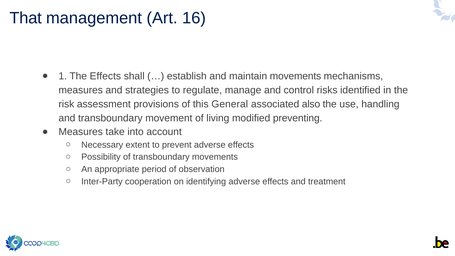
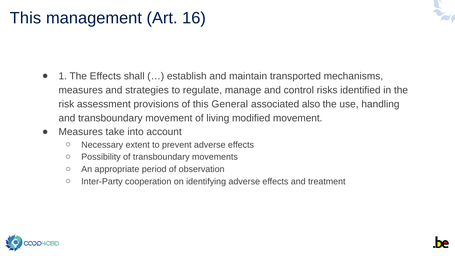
That: That -> This (25, 18)
maintain movements: movements -> transported (295, 76)
modified preventing: preventing -> movement (298, 118)
